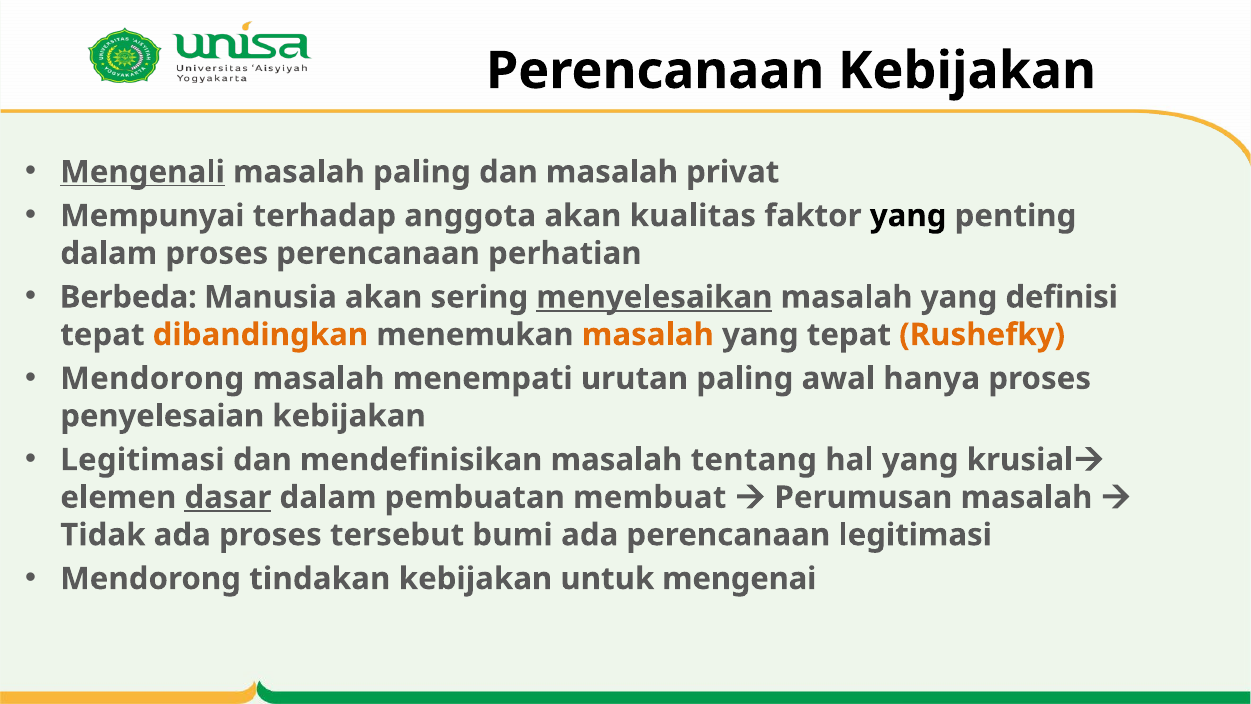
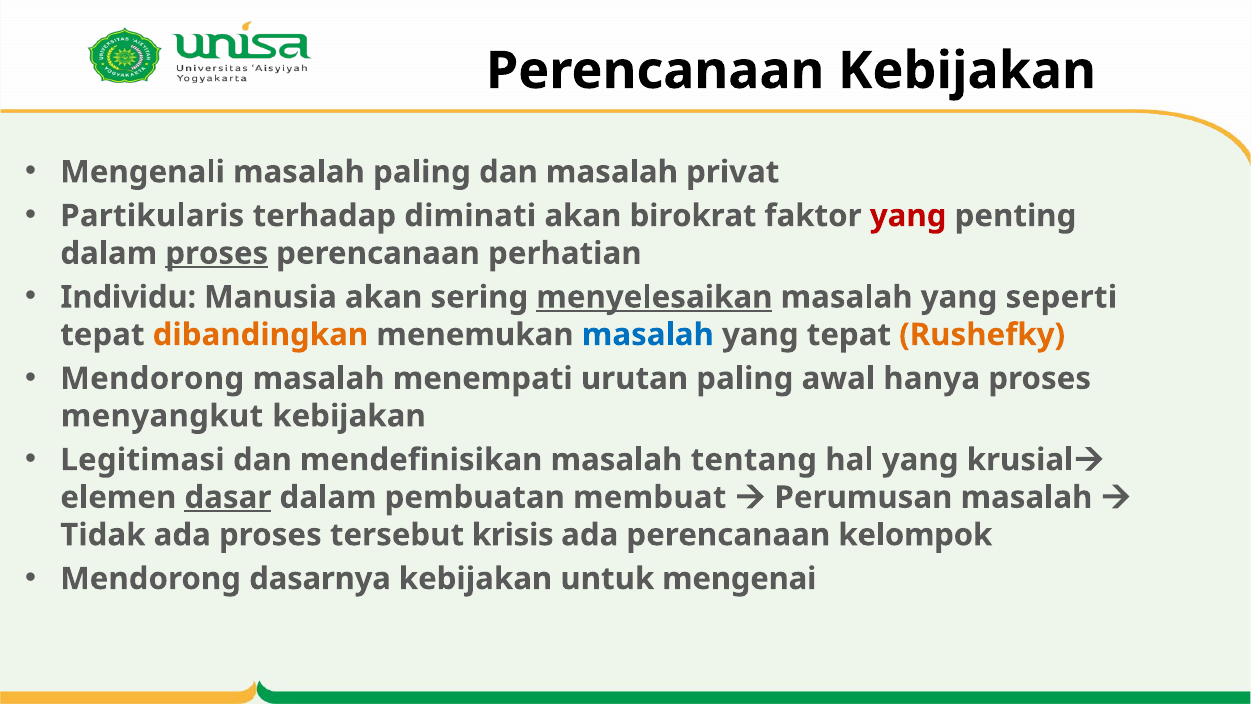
Mengenali underline: present -> none (143, 172)
Mempunyai: Mempunyai -> Partikularis (152, 216)
anggota: anggota -> diminati (470, 216)
kualitas: kualitas -> birokrat (693, 216)
yang colour: black -> red (908, 216)
proses underline: none -> present (217, 253)
Berbeda: Berbeda -> Individu (128, 297)
definisi: definisi -> seperti (1061, 297)
masalah colour: orange -> blue (648, 335)
penyelesaian: penyelesaian -> menyangkut (162, 416)
bumi: bumi -> krisis (513, 535)
perencanaan legitimasi: legitimasi -> kelompok (915, 535)
tindakan: tindakan -> dasarnya (320, 579)
